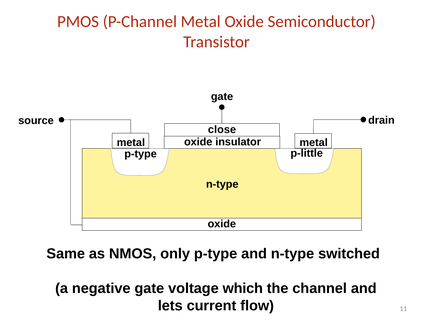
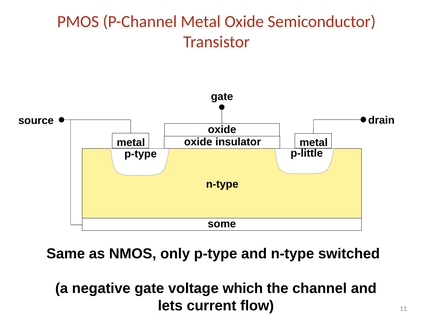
close: close -> oxide (222, 129)
oxide: oxide -> some (222, 224)
